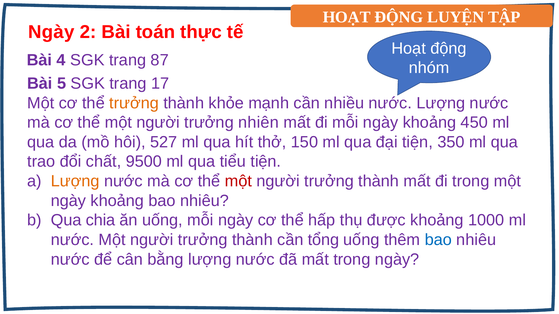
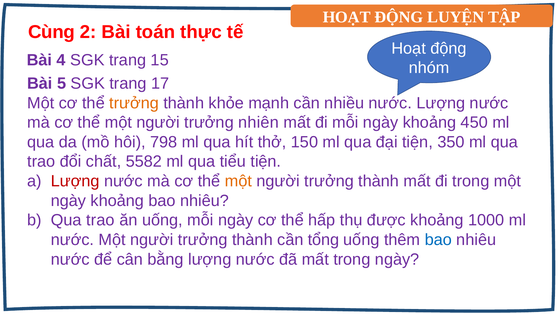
Ngày: Ngày -> Cùng (52, 32)
87: 87 -> 15 (160, 60)
527: 527 -> 798 (164, 142)
9500: 9500 -> 5582 (144, 162)
Lượng colour: orange -> red (75, 181)
một colour: red -> orange (238, 181)
chia: chia -> trao (100, 221)
